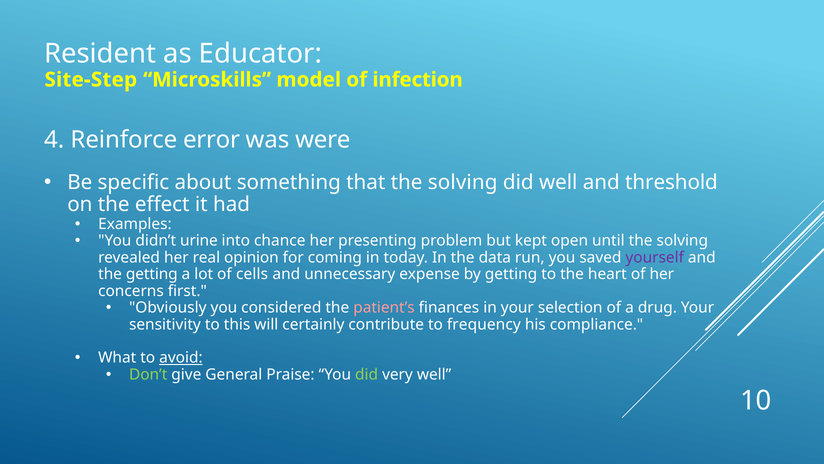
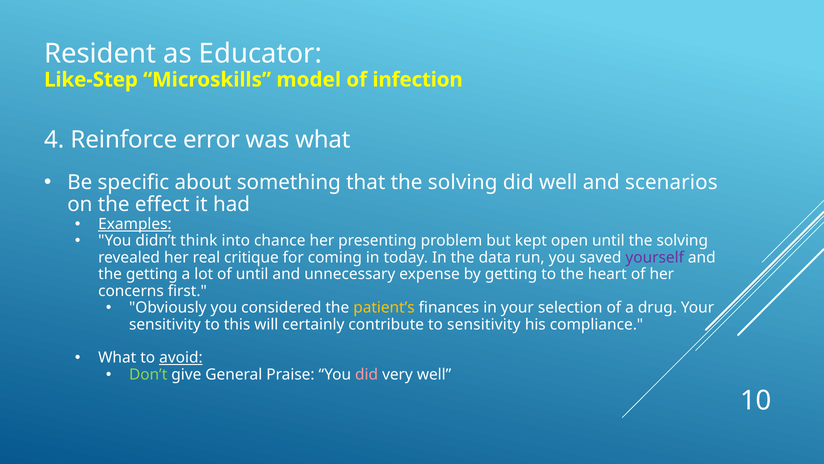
Site-Step: Site-Step -> Like-Step (91, 80)
was were: were -> what (323, 140)
threshold: threshold -> scenarios (671, 182)
Examples underline: none -> present (135, 224)
urine: urine -> think (199, 241)
opinion: opinion -> critique (251, 257)
of cells: cells -> until (252, 274)
patient’s colour: pink -> yellow (384, 307)
to frequency: frequency -> sensitivity (484, 324)
did colour: light green -> pink (367, 374)
